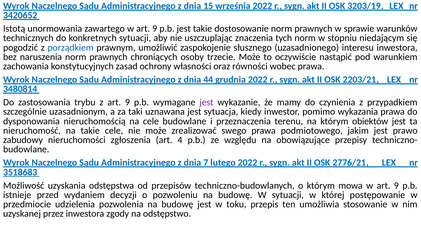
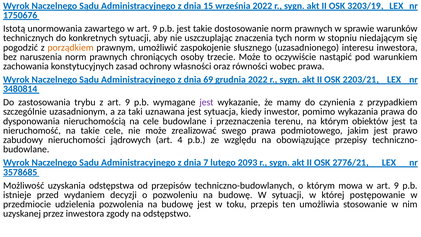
3420652: 3420652 -> 1750676 (20, 15)
porządkiem colour: blue -> orange (71, 47)
44: 44 -> 69 (208, 80)
zgłoszenia: zgłoszenia -> jądrowych (131, 140)
lutego 2022: 2022 -> 2093 (248, 163)
3518683: 3518683 -> 3578685 (20, 172)
